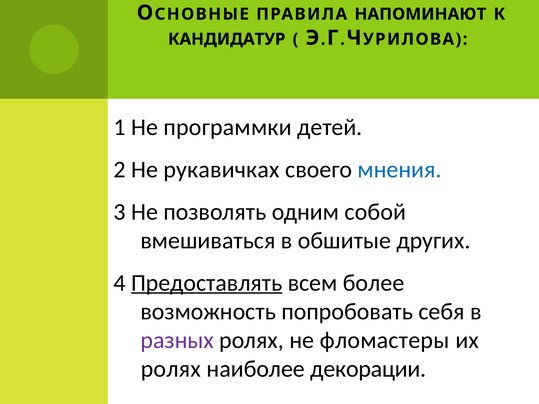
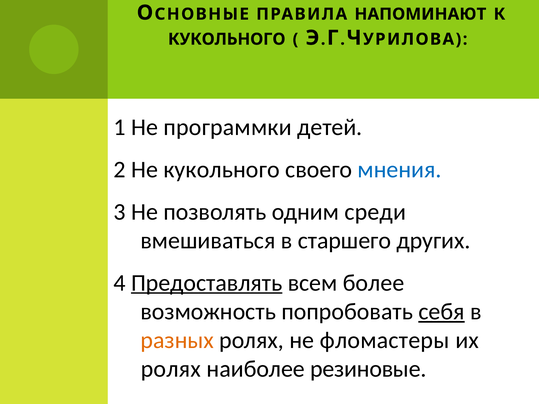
КАНДИДАТУР: КАНДИДАТУР -> КУКОЛЬНОГО (227, 39)
Не рукавичках: рукавичках -> кукольного (222, 170)
собой: собой -> среди (375, 212)
обшитые: обшитые -> старшего (344, 241)
себя underline: none -> present (442, 312)
разных colour: purple -> orange (177, 340)
декорации: декорации -> резиновые (368, 369)
